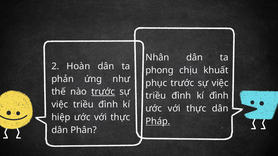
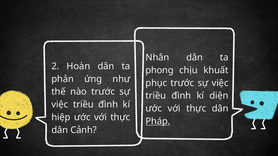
trước underline: present -> none (103, 92)
kí đình: đình -> diện (219, 96)
Phân: Phân -> Cảnh (84, 130)
